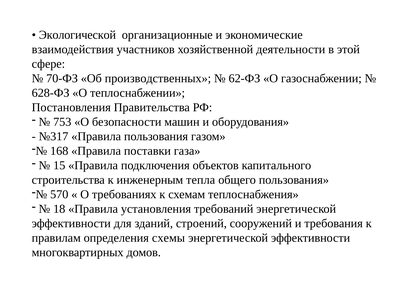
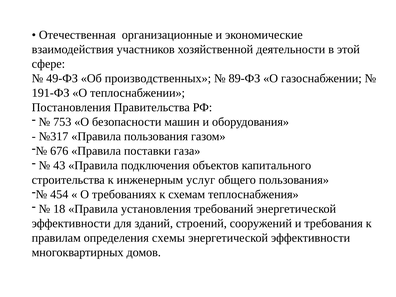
Экологической: Экологической -> Отечественная (77, 35)
70-ФЗ: 70-ФЗ -> 49-ФЗ (62, 78)
62-ФЗ: 62-ФЗ -> 89-ФЗ (244, 78)
628-ФЗ: 628-ФЗ -> 191-ФЗ (51, 93)
168: 168 -> 676 (59, 151)
15: 15 -> 43 (59, 165)
тепла: тепла -> услуг (201, 180)
570: 570 -> 454 (59, 194)
